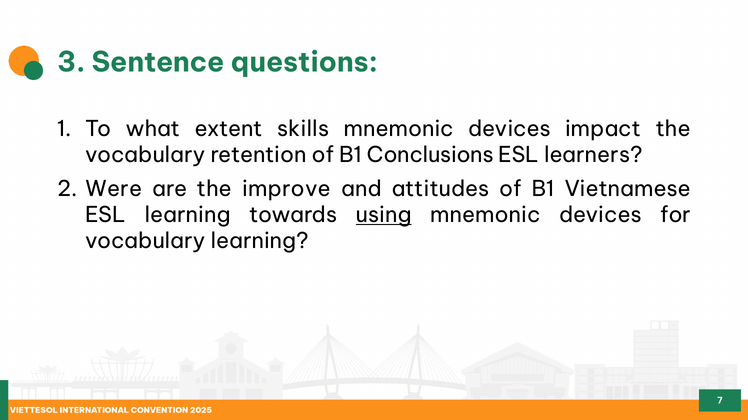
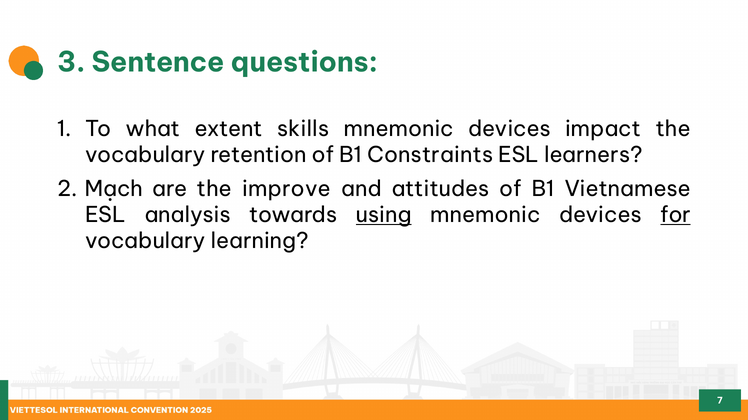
Conclusions: Conclusions -> Constraints (430, 156)
Were: Were -> Mạch (114, 189)
ESL learning: learning -> analysis (188, 216)
for underline: none -> present (676, 216)
